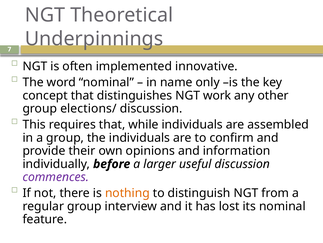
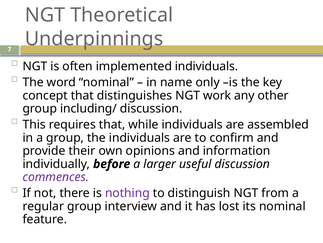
implemented innovative: innovative -> individuals (206, 66)
elections/: elections/ -> including/ (89, 108)
nothing colour: orange -> purple (127, 193)
